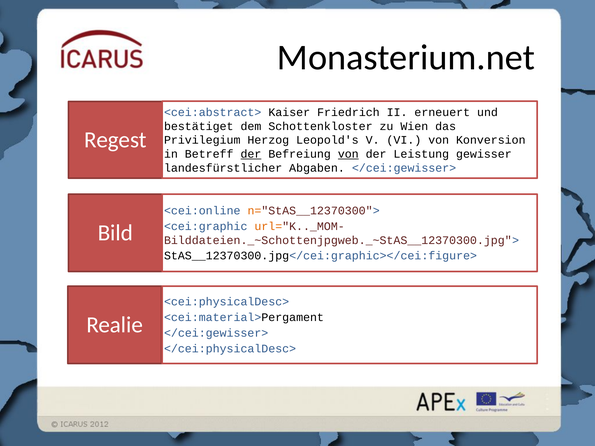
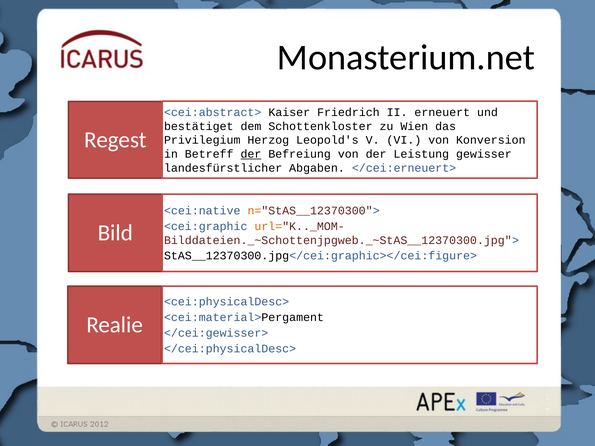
von underline: present -> none (348, 154)
Abgaben </cei:gewisser>: </cei:gewisser> -> </cei:erneuert> (404, 168)
<cei:online: <cei:online -> <cei:native (202, 211)
